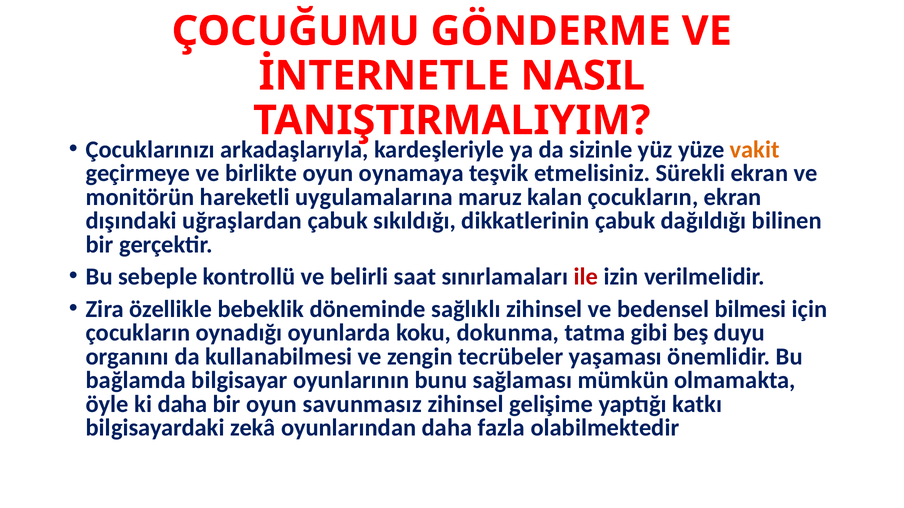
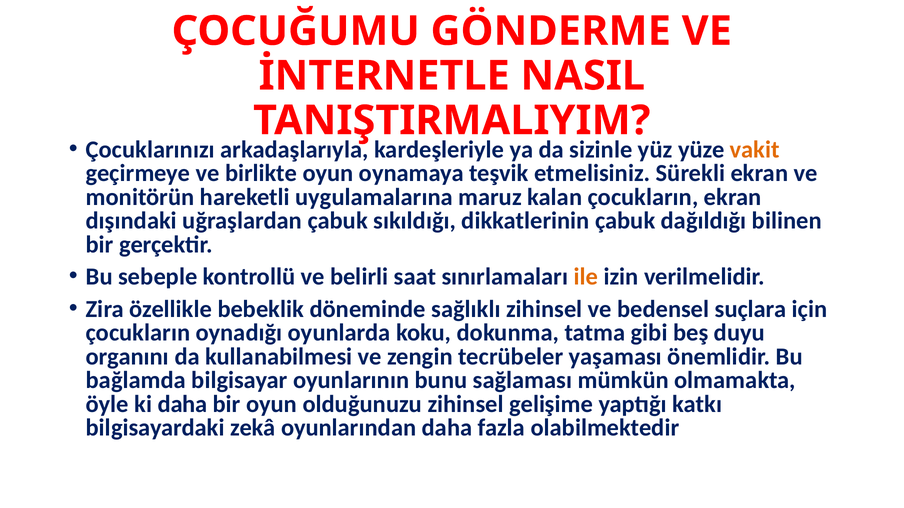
ile colour: red -> orange (586, 277)
bilmesi: bilmesi -> suçlara (751, 309)
savunmasız: savunmasız -> olduğunuzu (362, 404)
